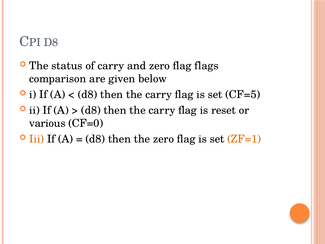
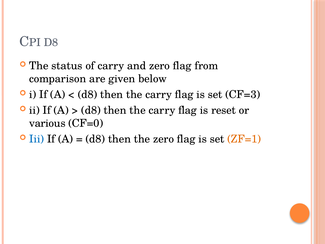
flags: flags -> from (206, 66)
CF=5: CF=5 -> CF=3 (243, 94)
Iii colour: orange -> blue (37, 139)
